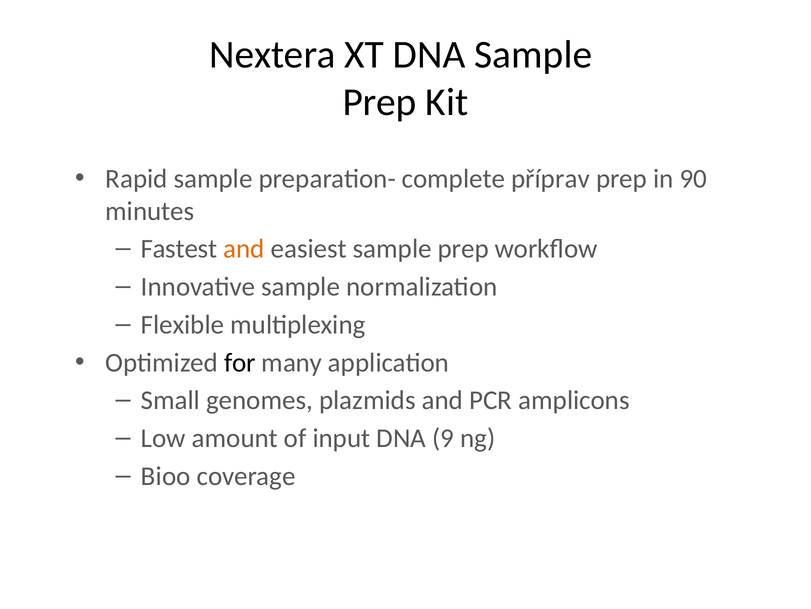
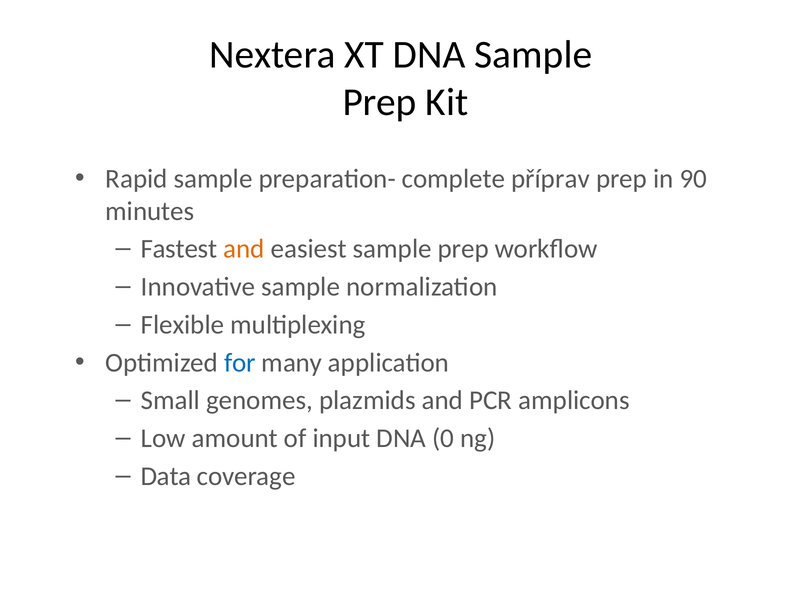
for colour: black -> blue (240, 362)
9: 9 -> 0 (443, 438)
Bioo: Bioo -> Data (166, 476)
